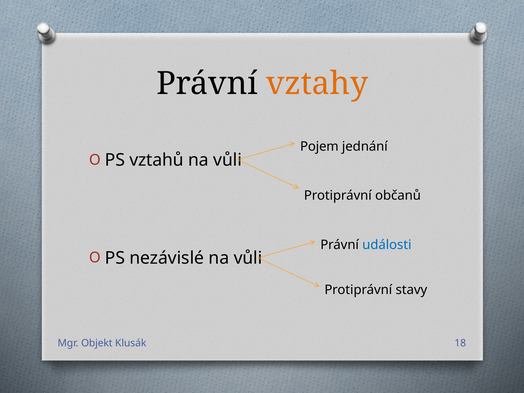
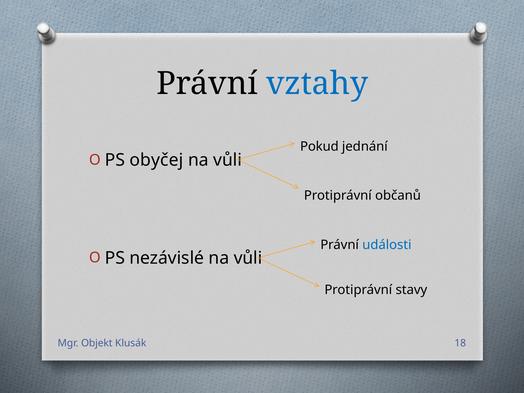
vztahy colour: orange -> blue (317, 84)
Pojem: Pojem -> Pokud (319, 146)
vztahů: vztahů -> obyčej (156, 160)
